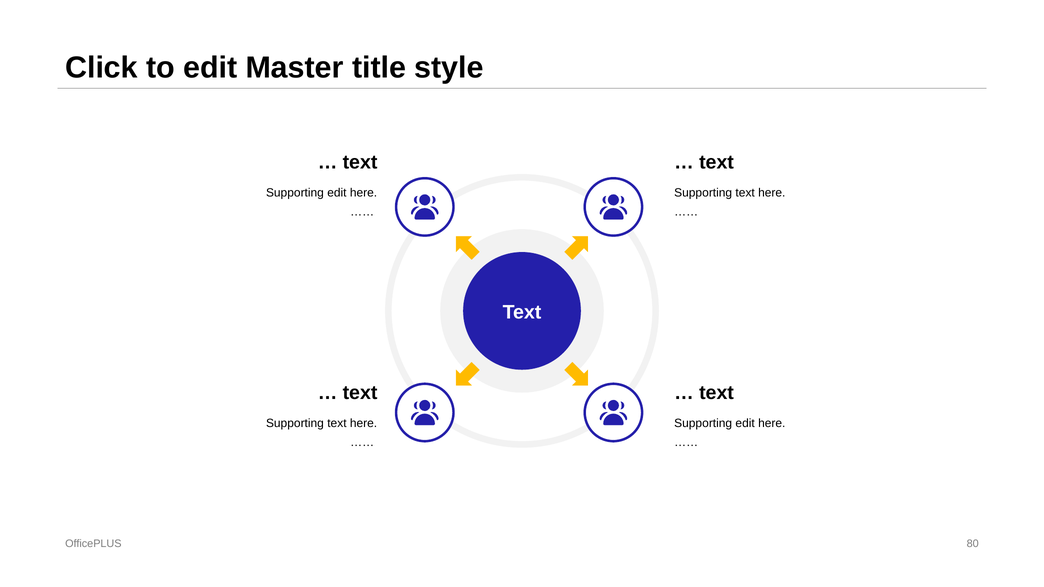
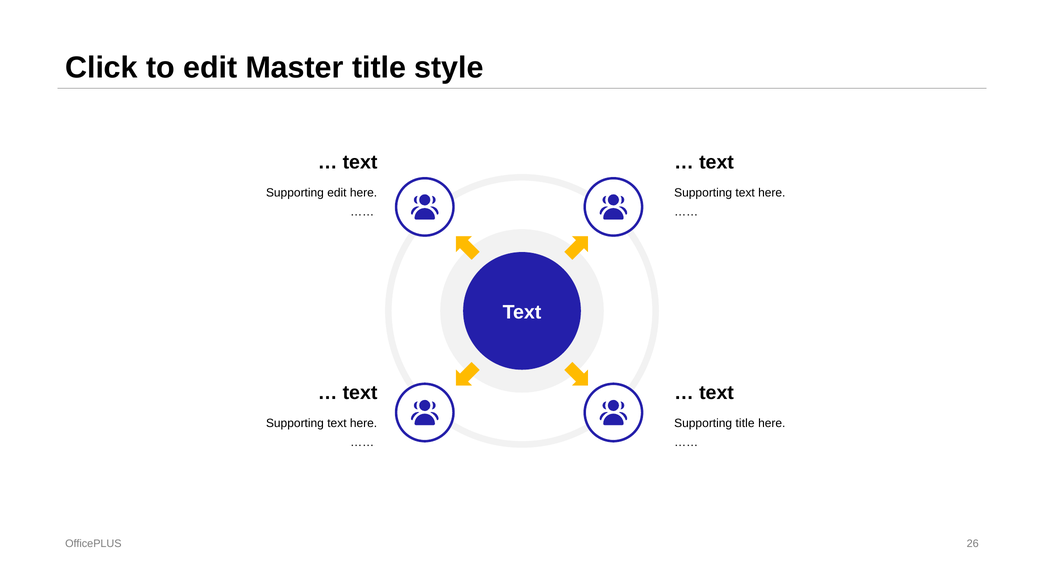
edit: edit -> title (745, 424)
80: 80 -> 26 (973, 544)
